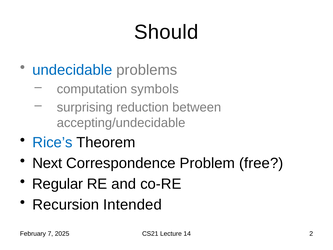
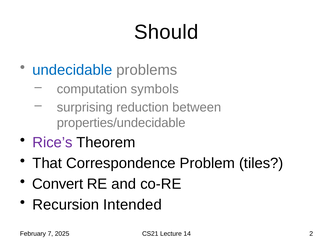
accepting/undecidable: accepting/undecidable -> properties/undecidable (121, 123)
Rice’s colour: blue -> purple (53, 142)
Next: Next -> That (47, 163)
free: free -> tiles (261, 163)
Regular: Regular -> Convert (58, 184)
